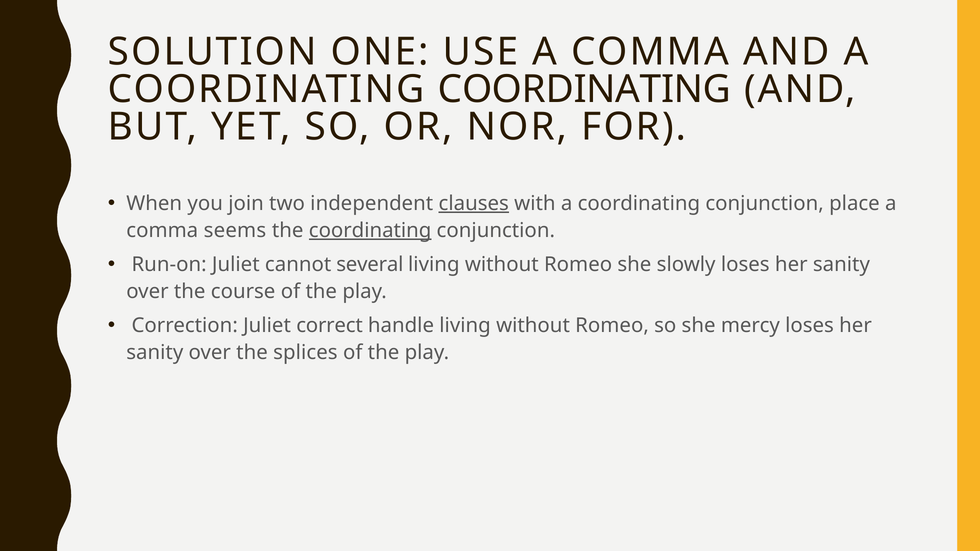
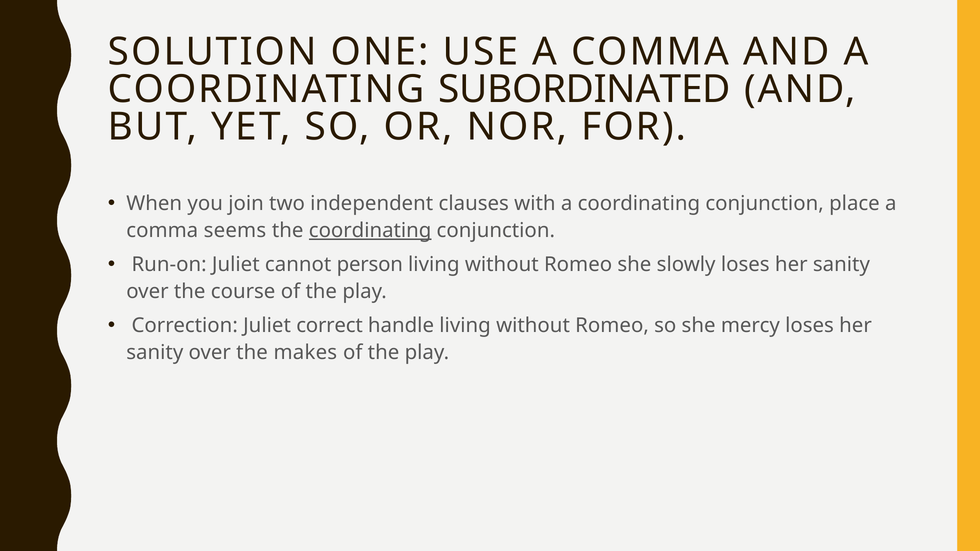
COORDINATING COORDINATING: COORDINATING -> SUBORDINATED (585, 89)
clauses underline: present -> none (474, 204)
several: several -> person (370, 265)
splices: splices -> makes (305, 353)
